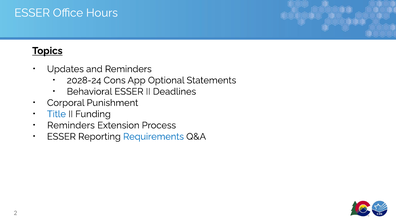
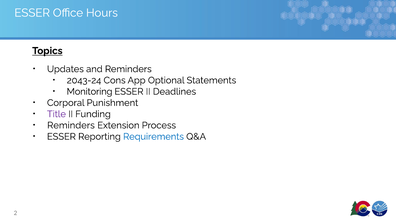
2028-24: 2028-24 -> 2043-24 (84, 80)
Behavioral: Behavioral -> Monitoring (90, 91)
Title colour: blue -> purple (56, 114)
